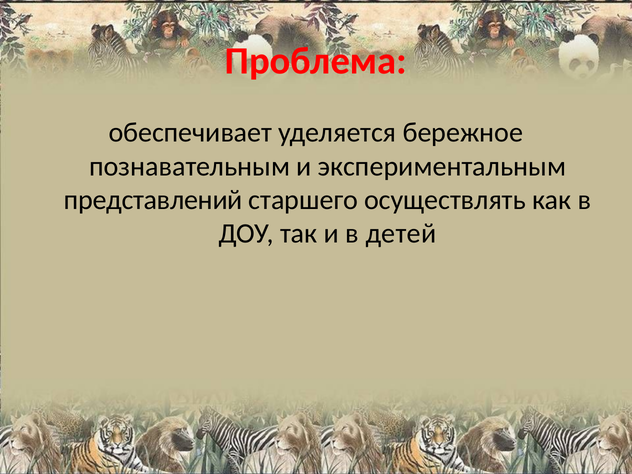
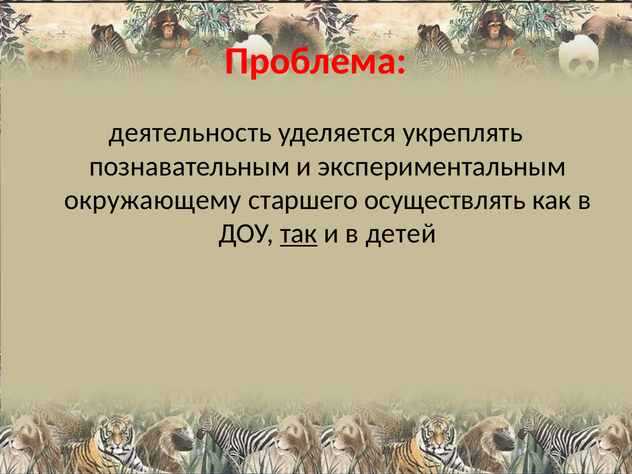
обеспечивает: обеспечивает -> деятельность (190, 133)
бережное: бережное -> укреплять (463, 133)
представлений: представлений -> окружающему (153, 200)
так underline: none -> present (299, 234)
